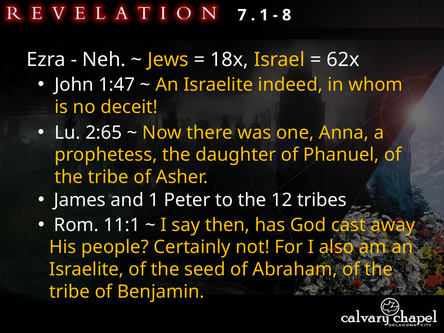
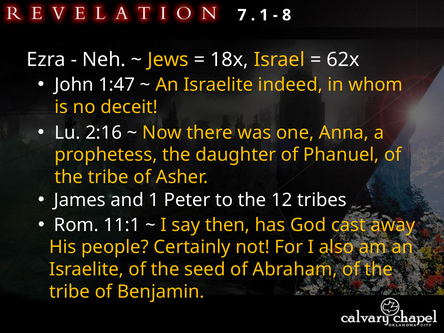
2:65: 2:65 -> 2:16 (104, 133)
